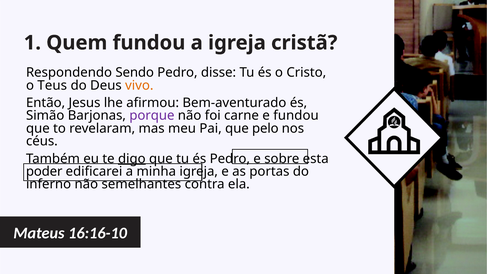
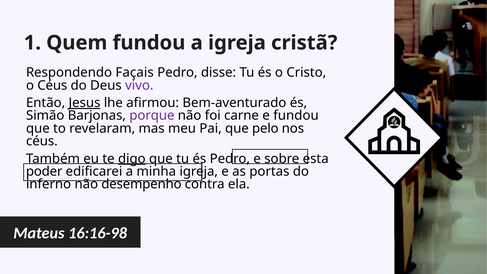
Sendo: Sendo -> Façais (135, 73)
o Teus: Teus -> Céus (52, 85)
vivo colour: orange -> purple (139, 85)
Jesus underline: none -> present (84, 103)
semelhantes: semelhantes -> desempenho (141, 184)
16:16-10: 16:16-10 -> 16:16-98 (98, 233)
